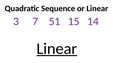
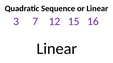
51: 51 -> 12 (54, 22)
14: 14 -> 16 (93, 22)
Linear underline: present -> none (57, 49)
